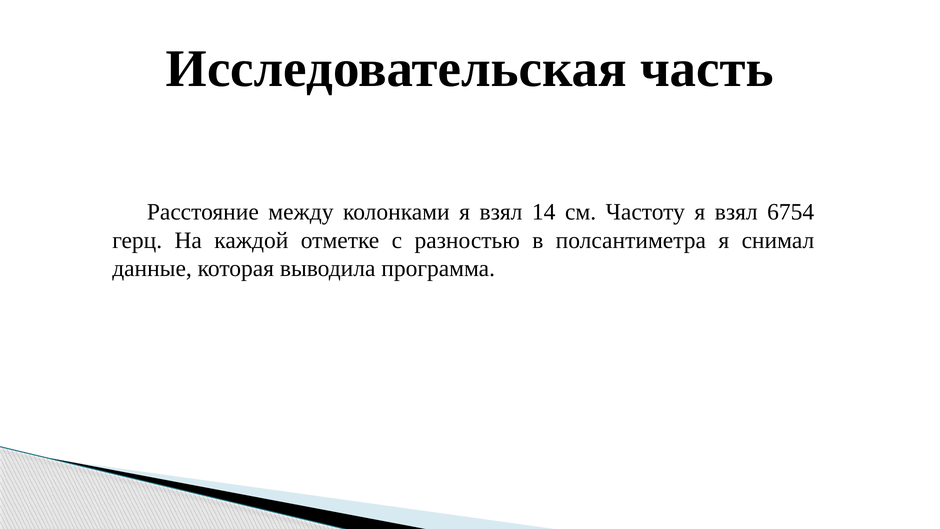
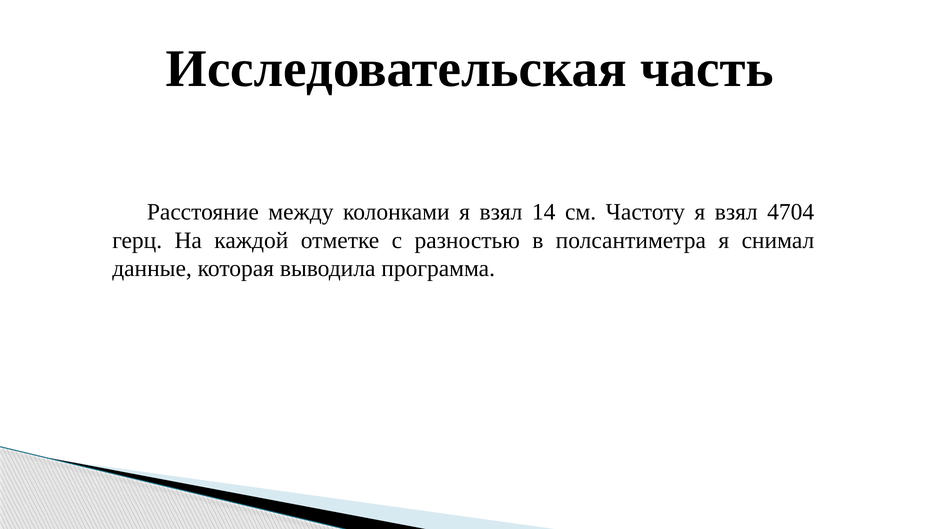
6754: 6754 -> 4704 (791, 212)
